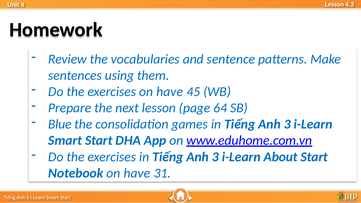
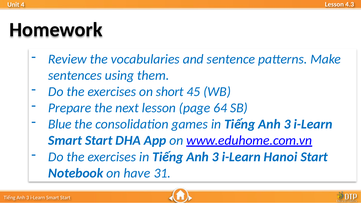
exercises on have: have -> short (170, 92)
About: About -> Hanoi (281, 157)
